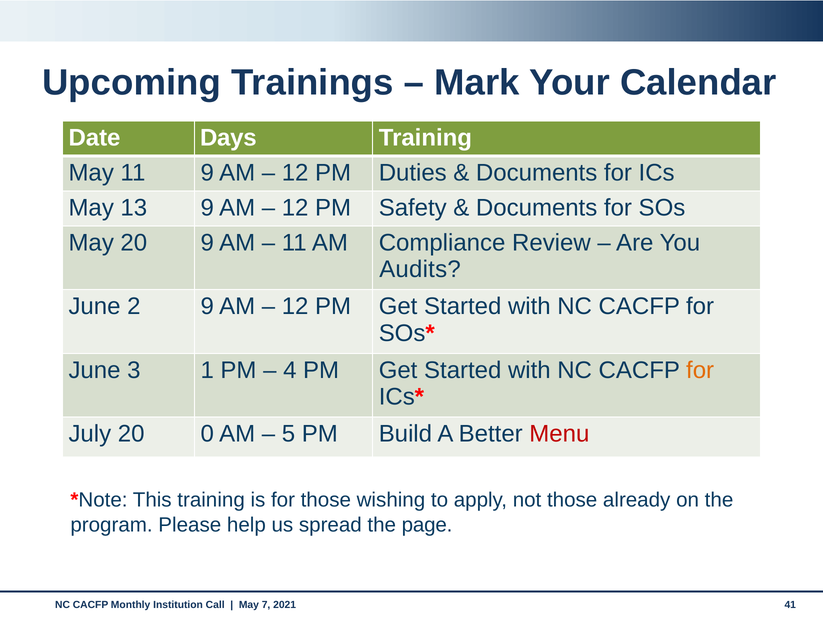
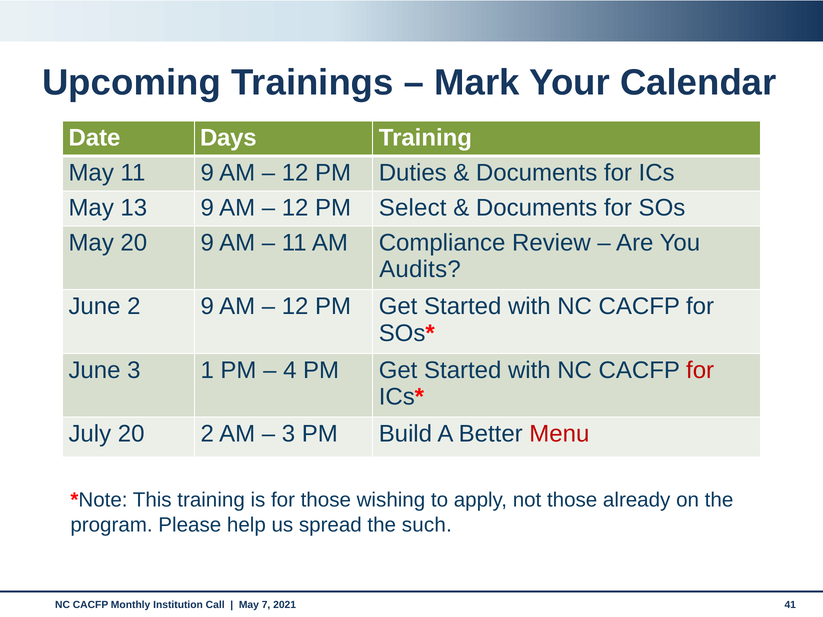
Safety: Safety -> Select (413, 208)
for colour: orange -> red (700, 370)
20 0: 0 -> 2 (207, 434)
5: 5 -> 3 (288, 434)
page: page -> such (427, 525)
